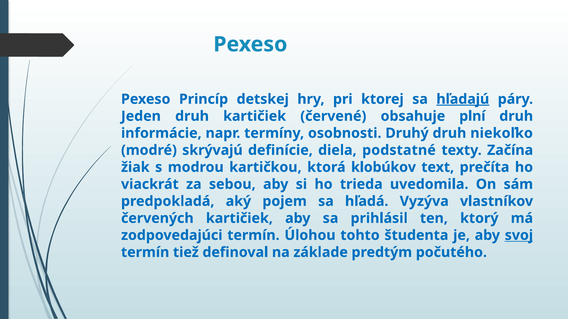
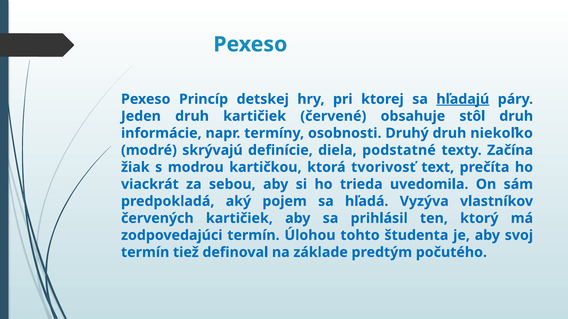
plní: plní -> stôl (472, 116)
klobúkov: klobúkov -> tvorivosť (383, 167)
svoj underline: present -> none (519, 236)
